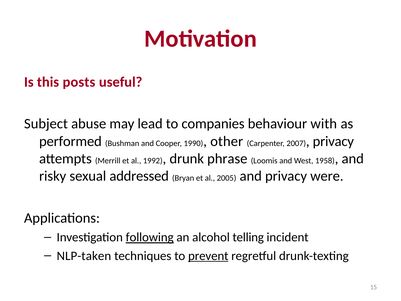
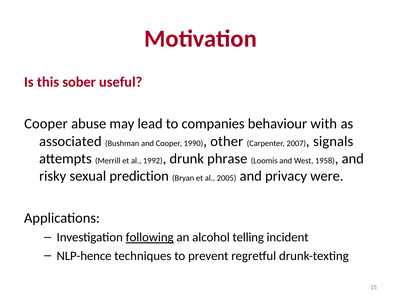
posts: posts -> sober (79, 82)
Subject: Subject -> Cooper (46, 124)
performed: performed -> associated (70, 141)
privacy: privacy -> signals (333, 141)
addressed: addressed -> prediction (139, 176)
NLP-taken: NLP-taken -> NLP-hence (84, 256)
prevent underline: present -> none (208, 256)
